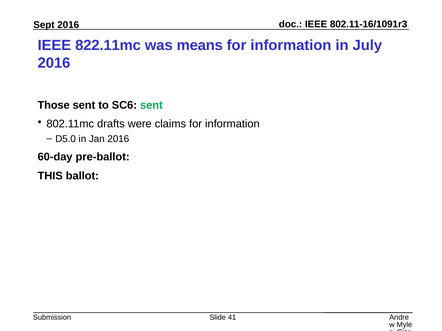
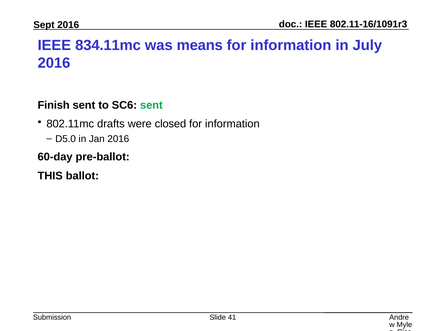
822.11mc: 822.11mc -> 834.11mc (108, 45)
Those: Those -> Finish (54, 105)
claims: claims -> closed (170, 124)
